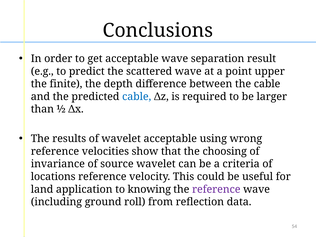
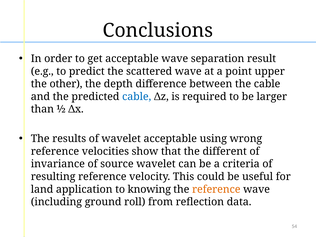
finite: finite -> other (66, 84)
choosing: choosing -> different (225, 151)
locations: locations -> resulting (53, 177)
reference colour: purple -> orange (216, 189)
